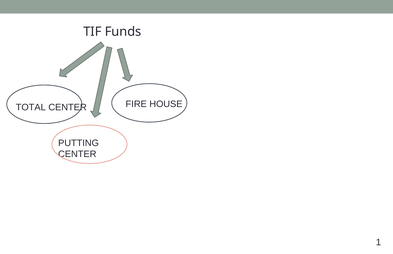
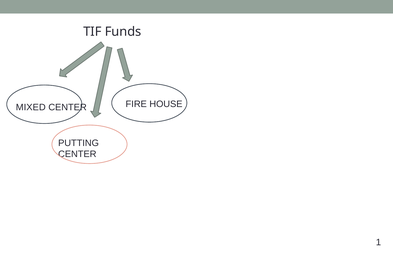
TOTAL: TOTAL -> MIXED (31, 107)
